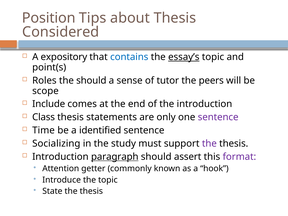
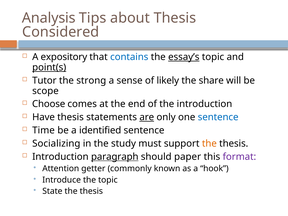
Position: Position -> Analysis (49, 18)
point(s underline: none -> present (49, 67)
Roles: Roles -> Tutor (44, 80)
the should: should -> strong (91, 80)
tutor: tutor -> likely (168, 80)
peers: peers -> share (211, 80)
Include: Include -> Choose (49, 104)
Class: Class -> Have (44, 117)
are underline: none -> present (147, 117)
sentence colour: purple -> blue (218, 117)
the colour: purple -> orange (209, 144)
assert: assert -> paper (188, 157)
